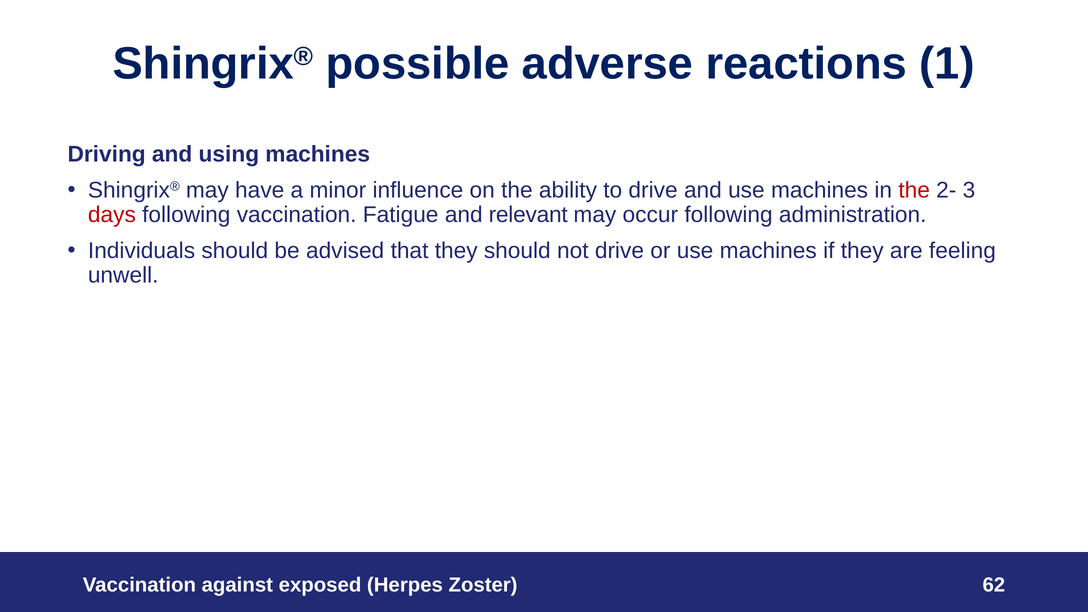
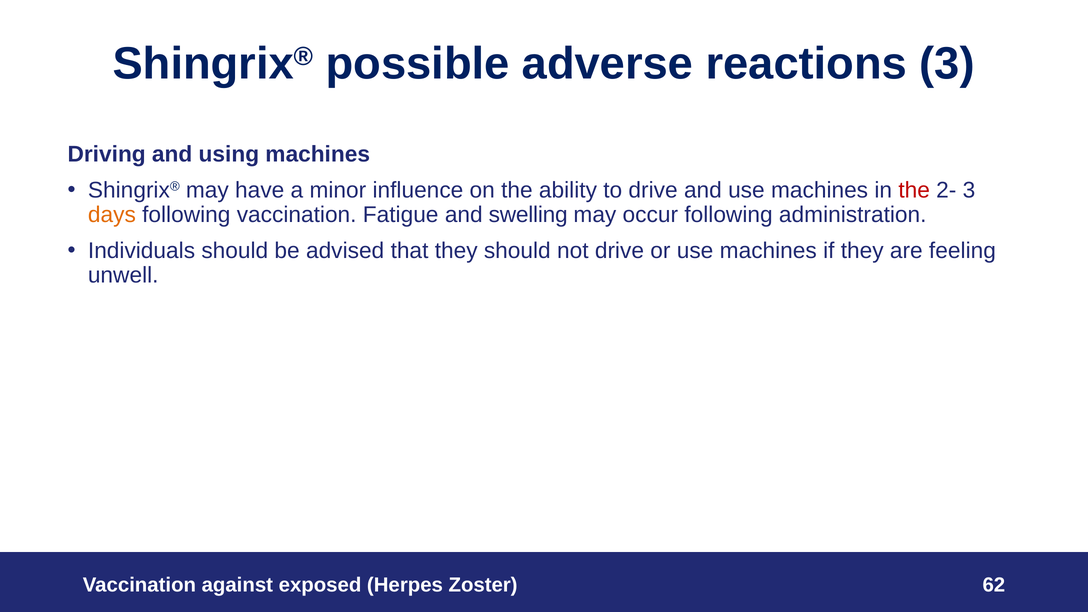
reactions 1: 1 -> 3 (947, 64)
days colour: red -> orange (112, 215)
relevant: relevant -> swelling (528, 215)
